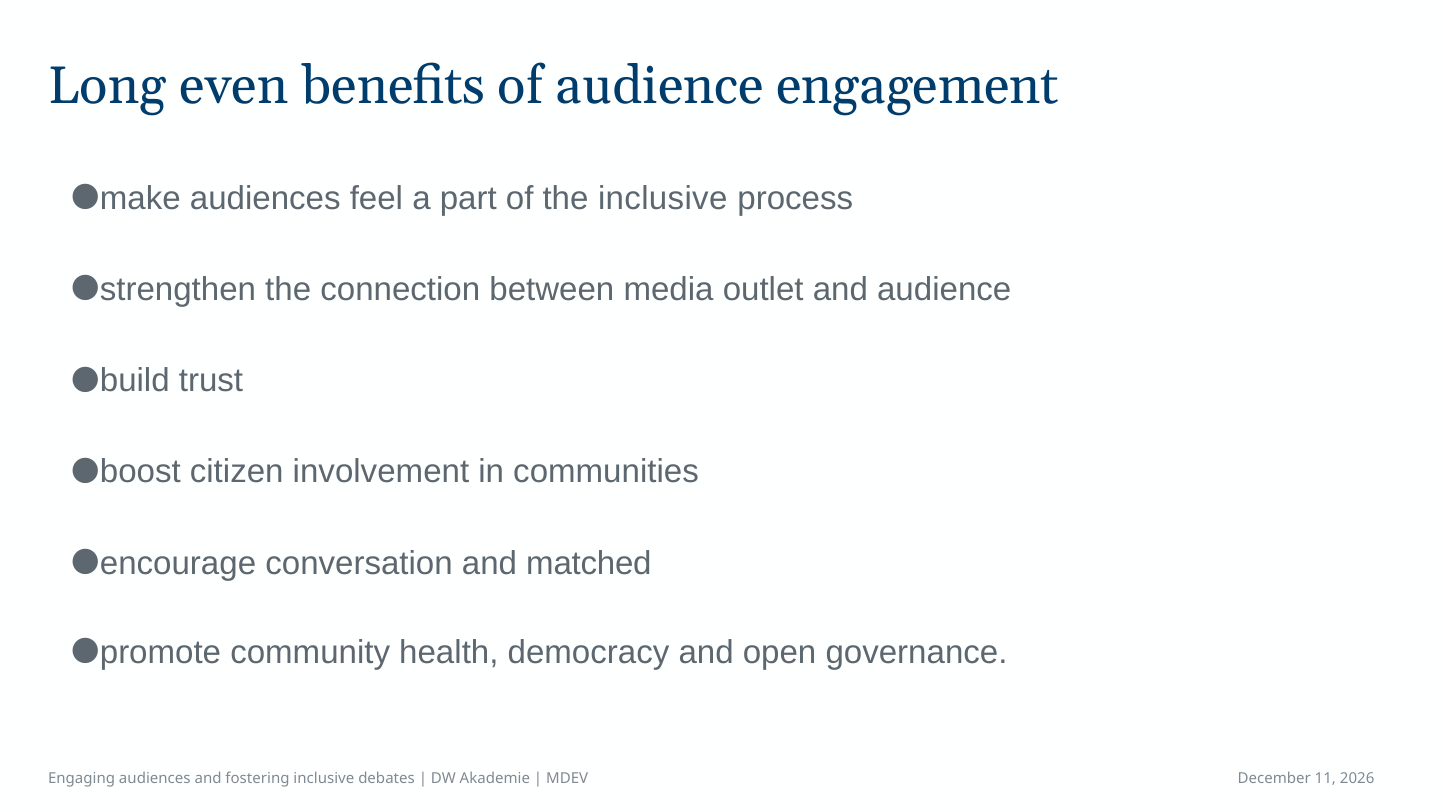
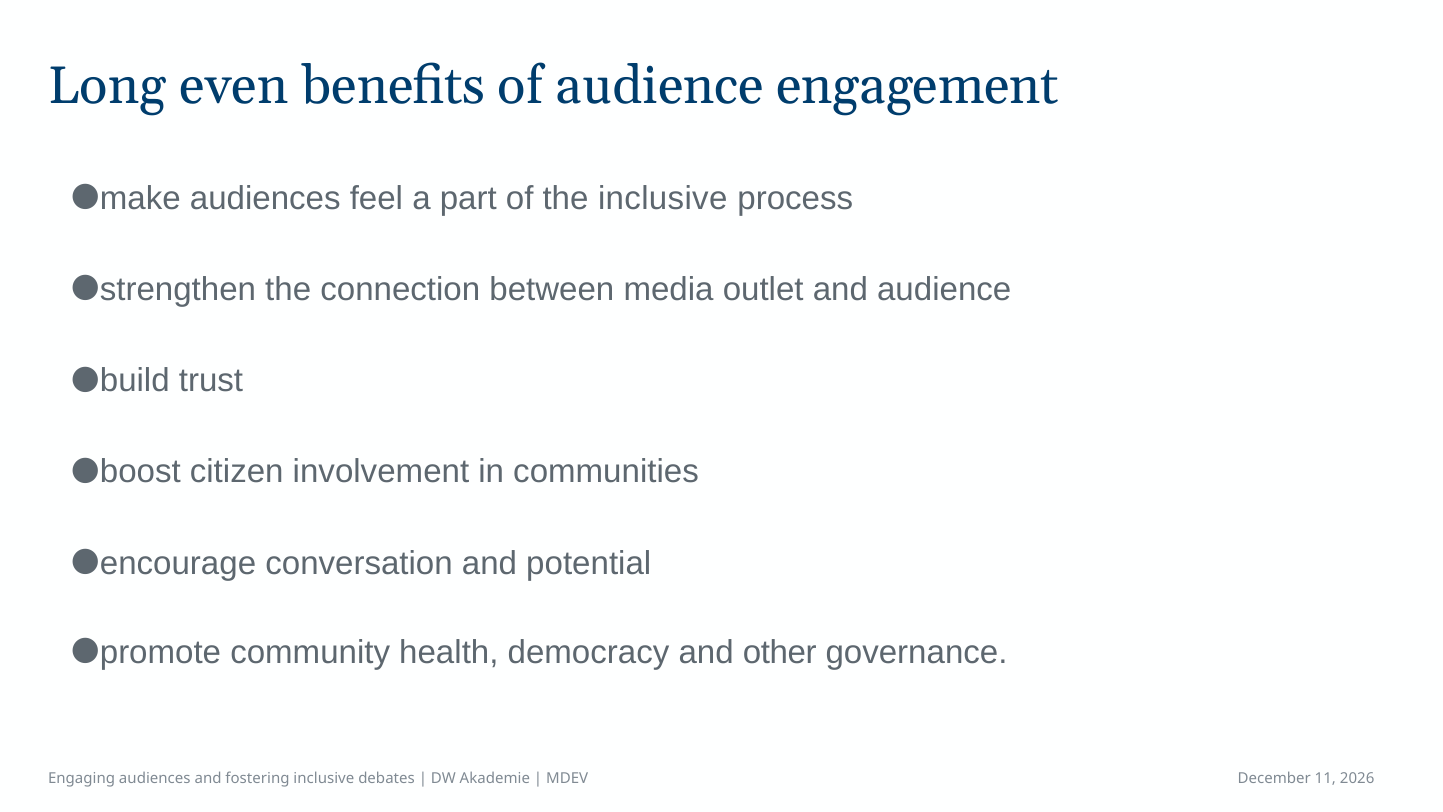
matched: matched -> potential (589, 563)
open: open -> other (780, 652)
